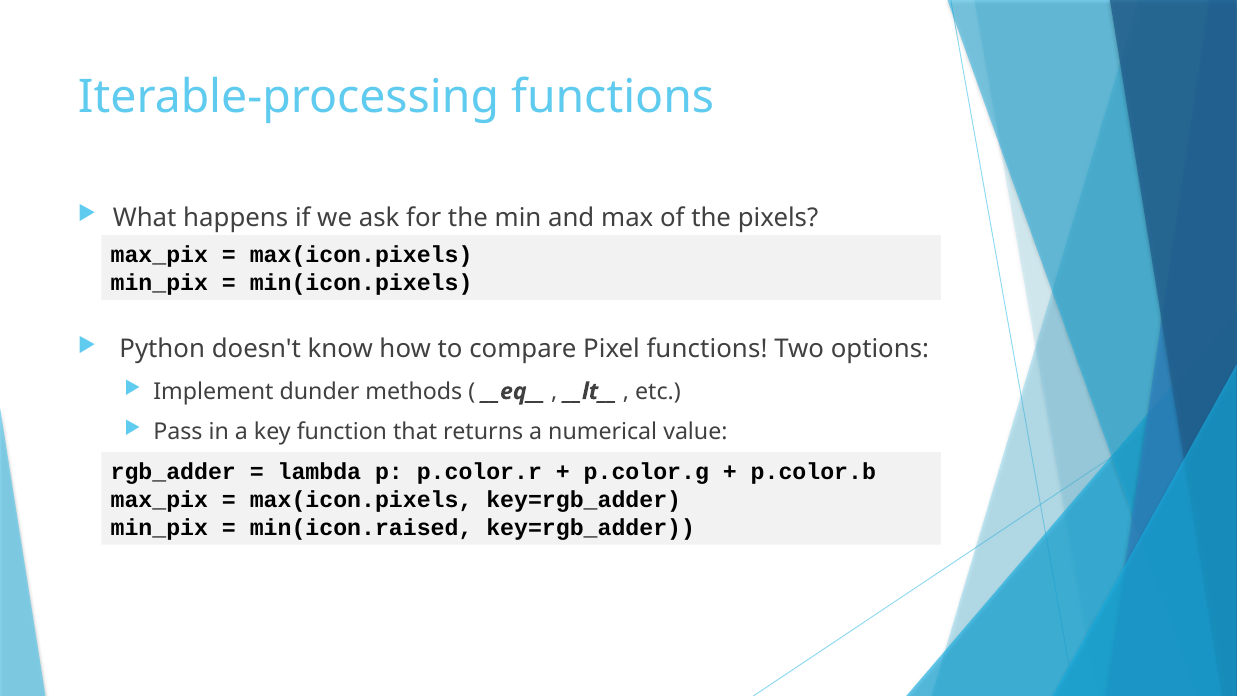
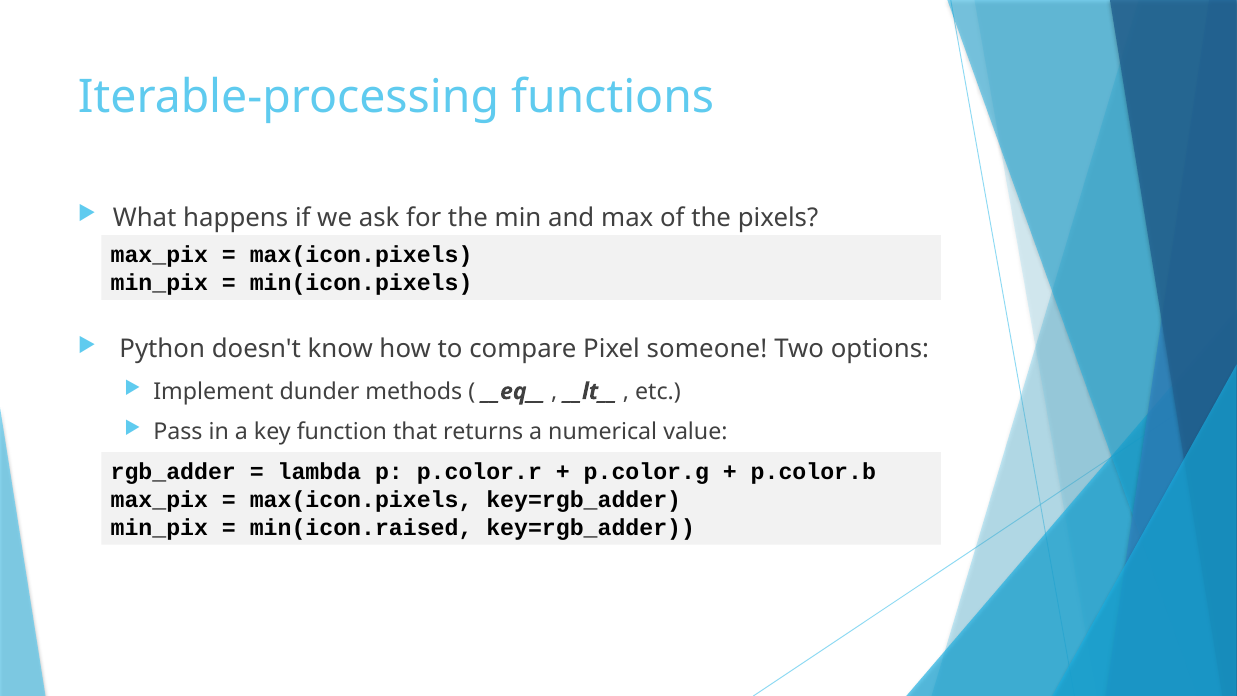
Pixel functions: functions -> someone (707, 349)
